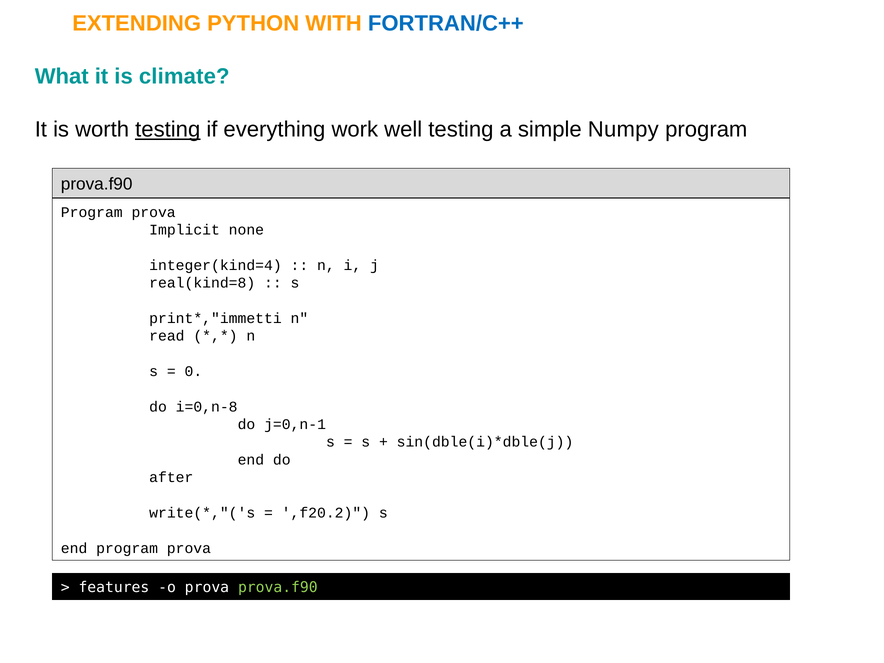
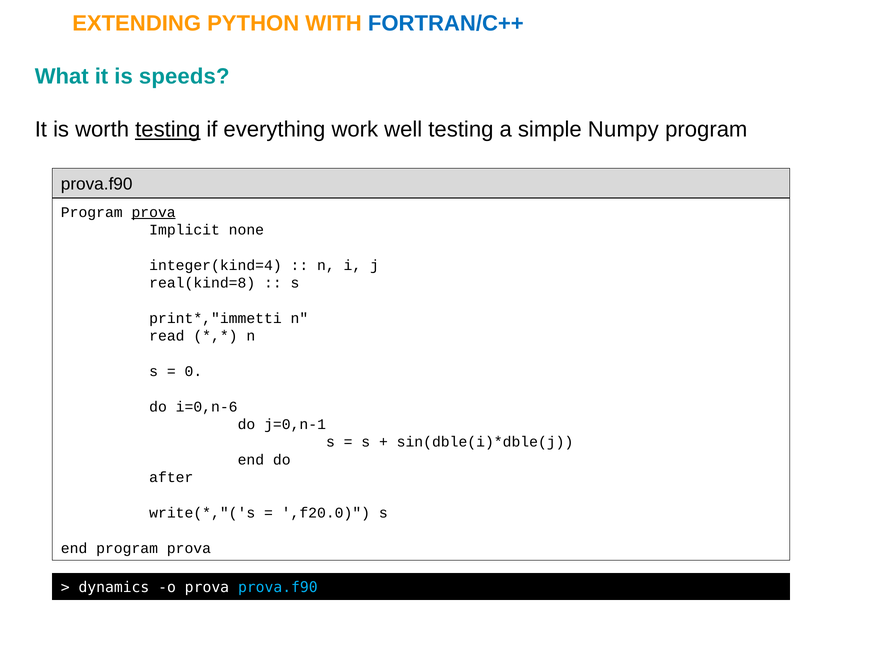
climate: climate -> speeds (184, 77)
prova underline: none -> present (154, 212)
i=0,n-8: i=0,n-8 -> i=0,n-6 (207, 407)
,f20.2: ,f20.2 -> ,f20.0 (326, 513)
features: features -> dynamics (114, 588)
prova.f90 colour: light green -> light blue (278, 588)
